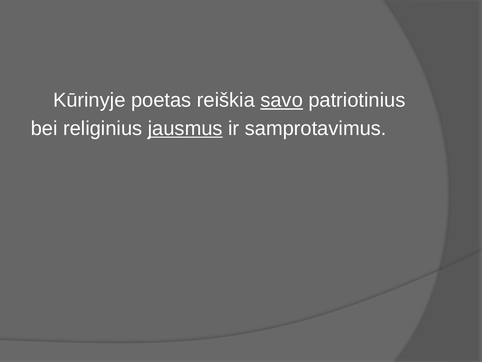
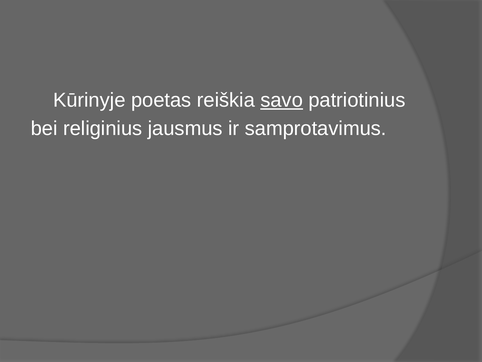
jausmus underline: present -> none (185, 128)
